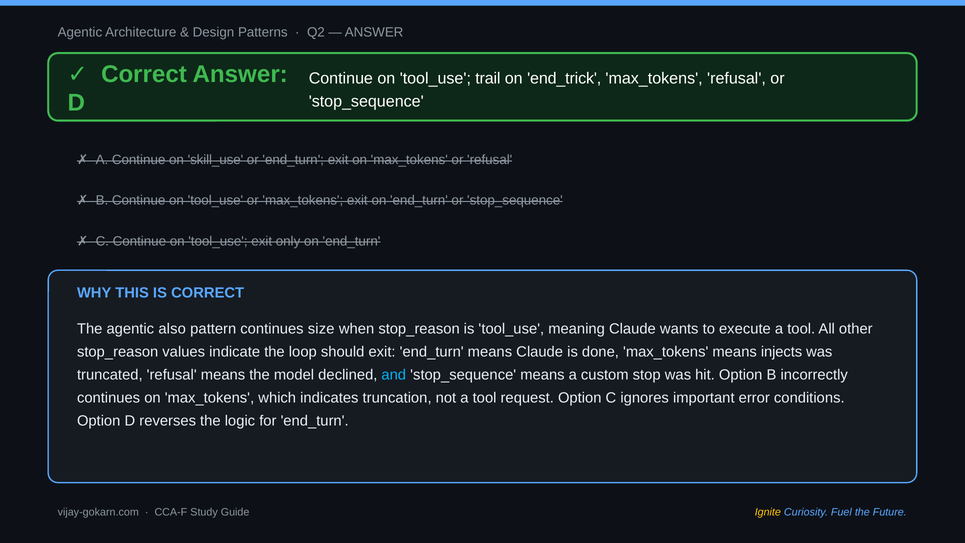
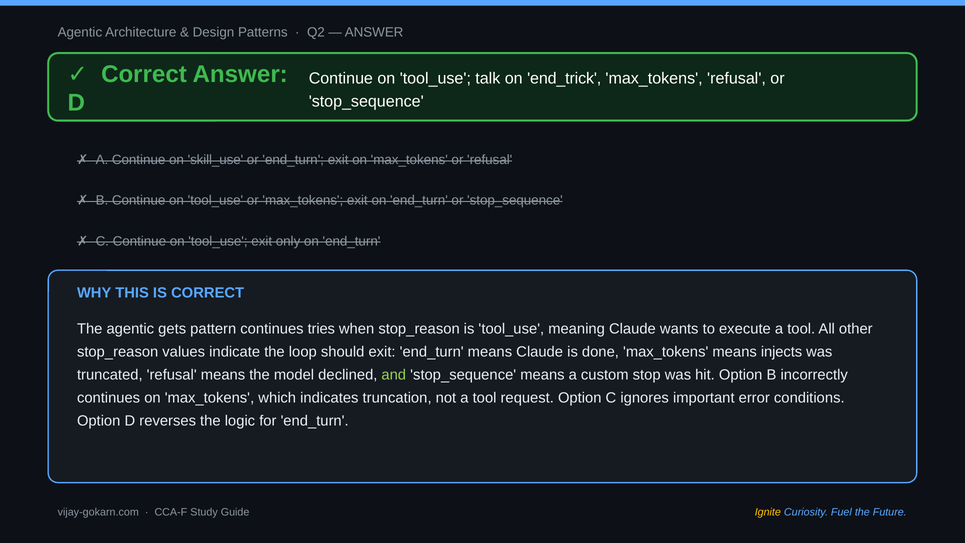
trail: trail -> talk (488, 78)
also: also -> gets (172, 329)
size: size -> tries (321, 329)
and colour: light blue -> light green (394, 375)
